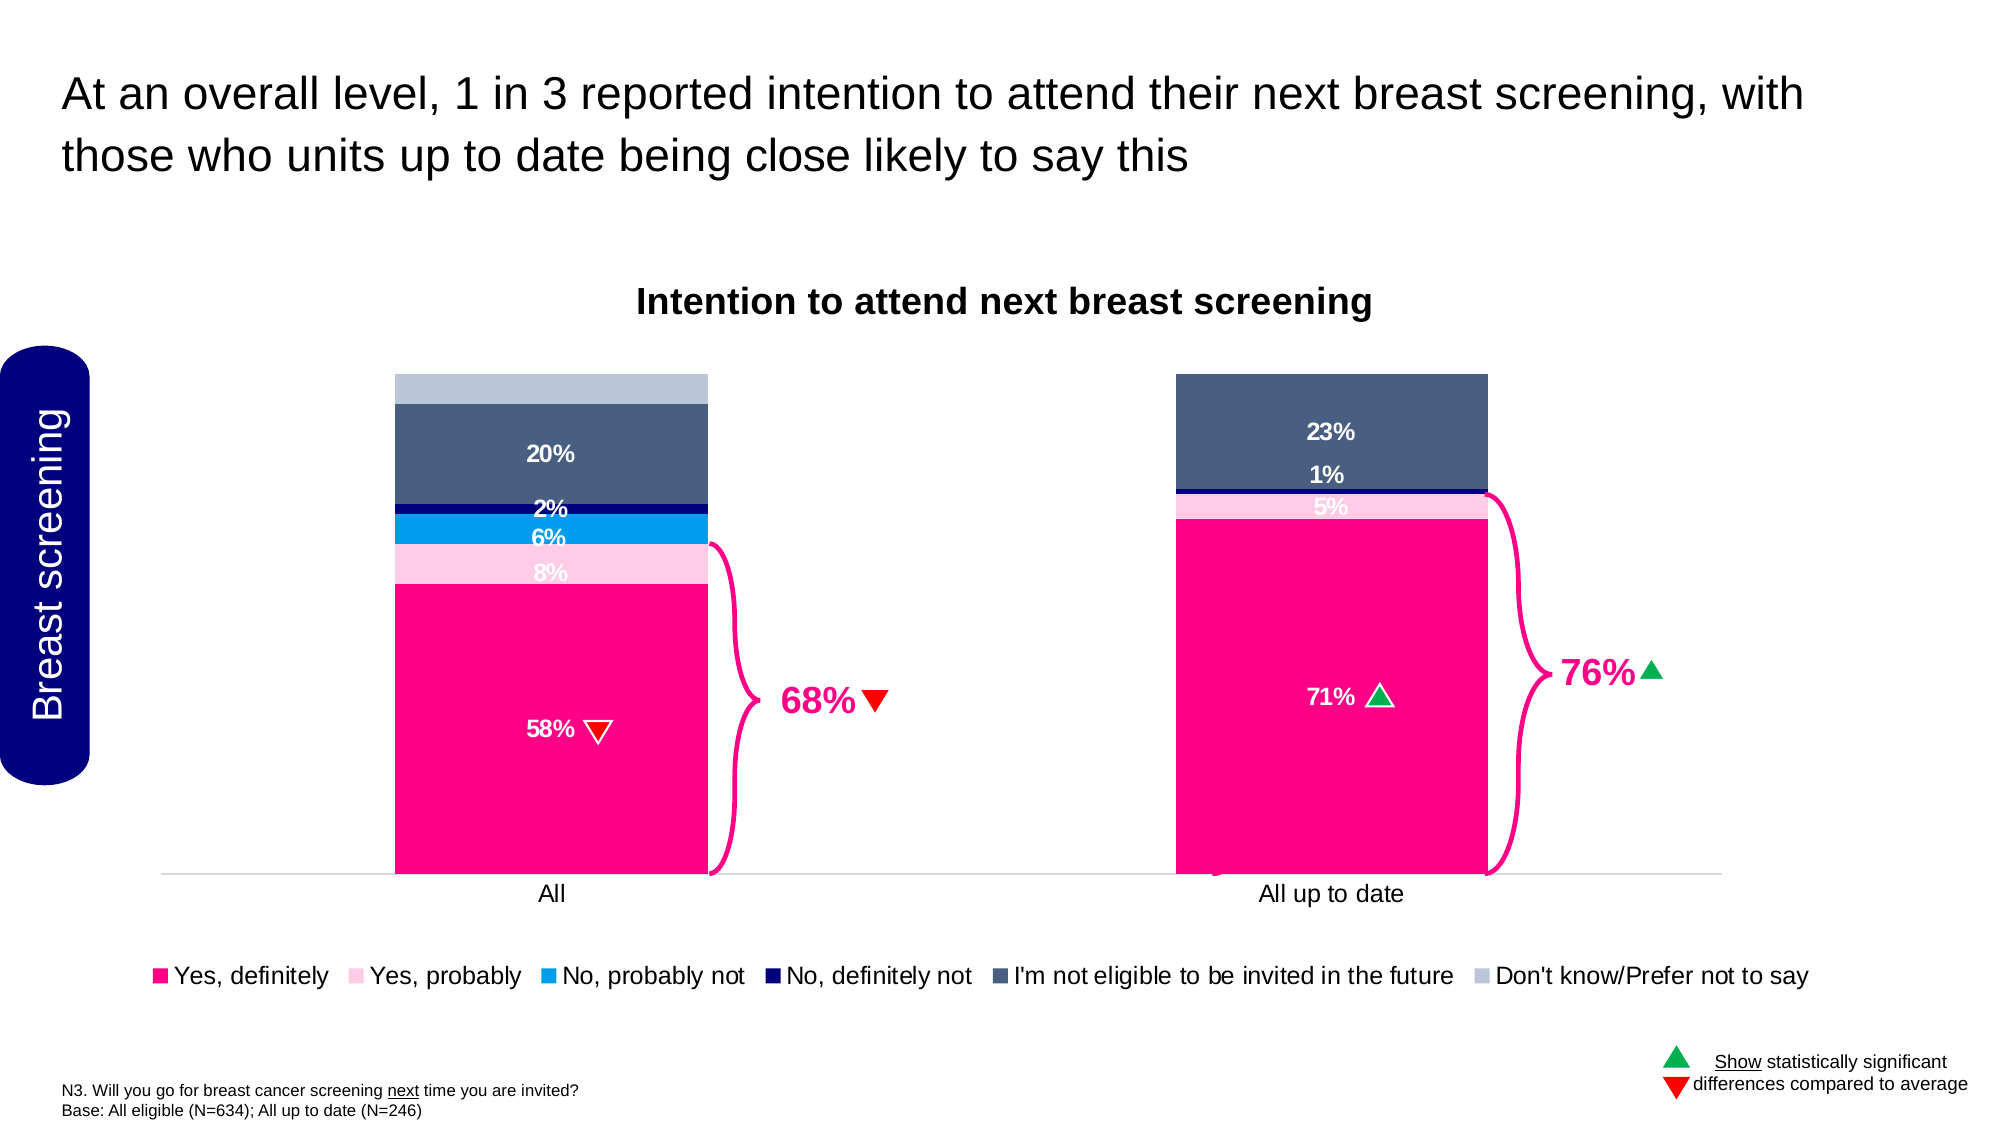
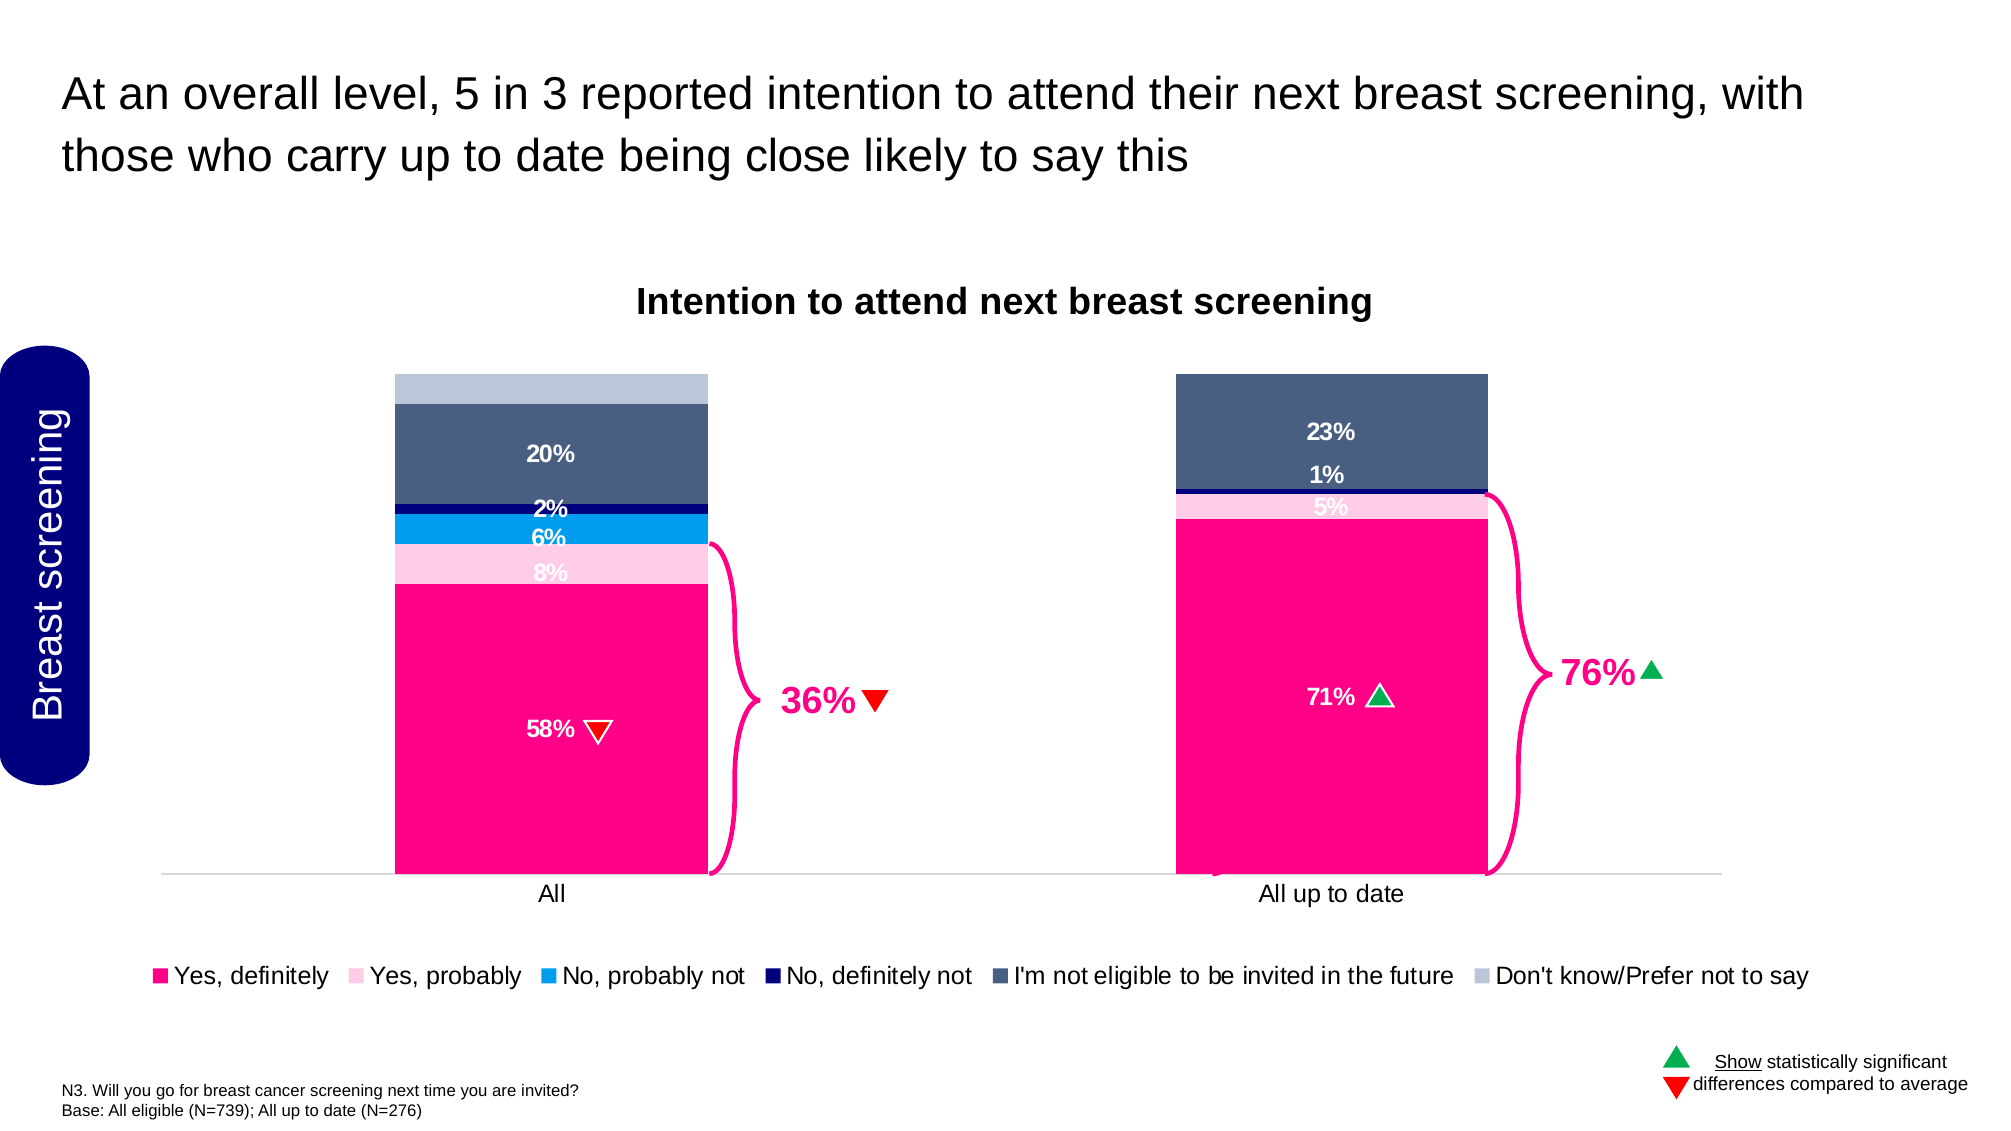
1: 1 -> 5 (467, 94)
units: units -> carry (336, 157)
68%: 68% -> 36% (818, 702)
next underline: present -> none (403, 1091)
N=634: N=634 -> N=739 (222, 1111)
N=246: N=246 -> N=276 (392, 1111)
